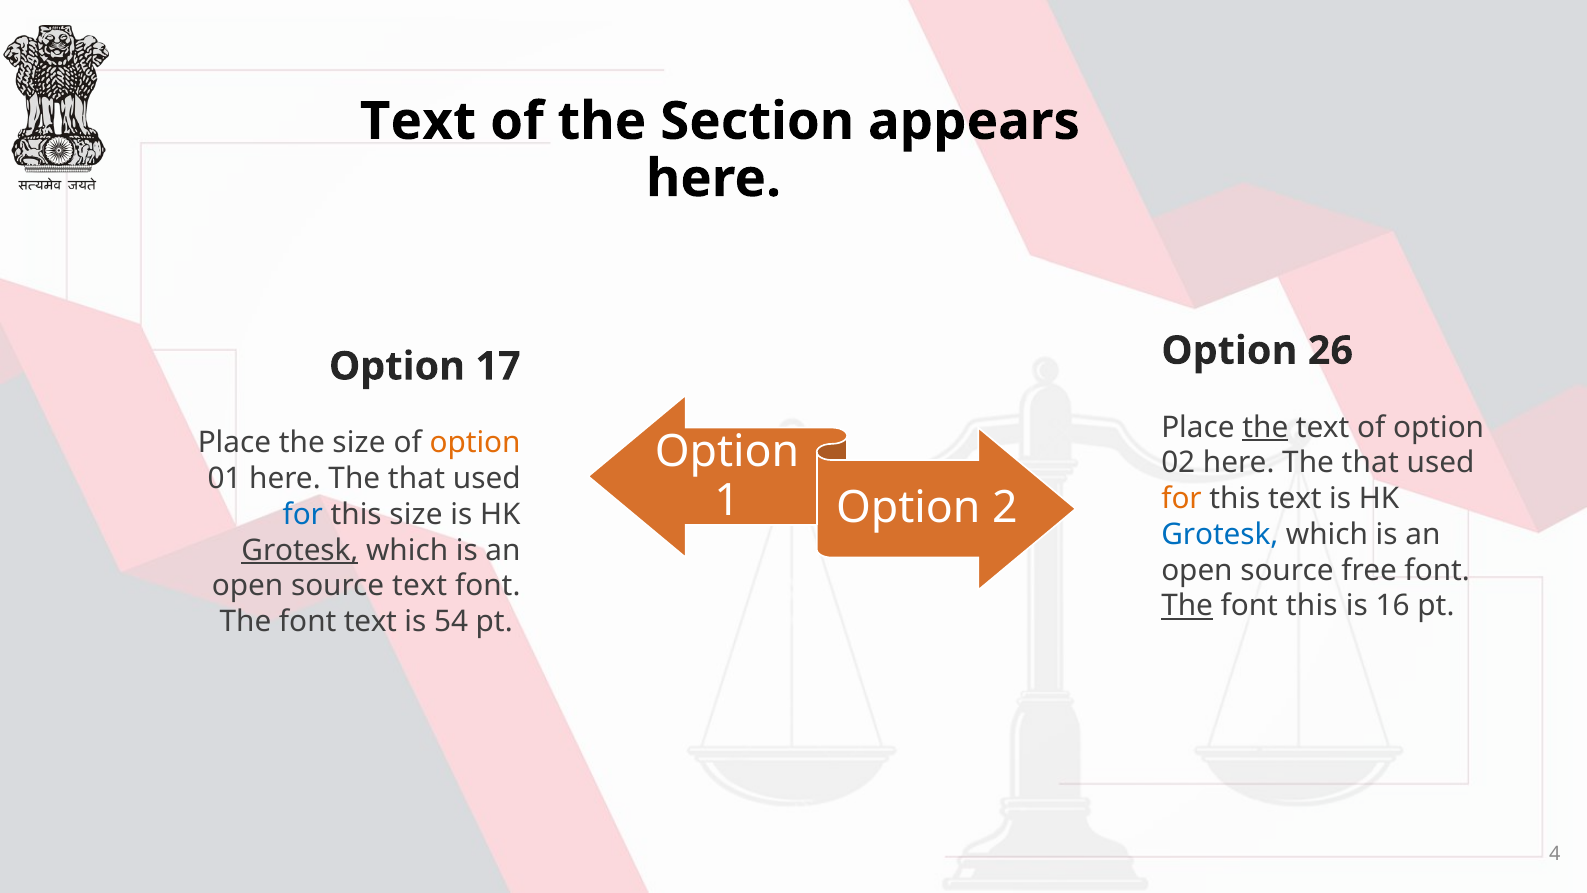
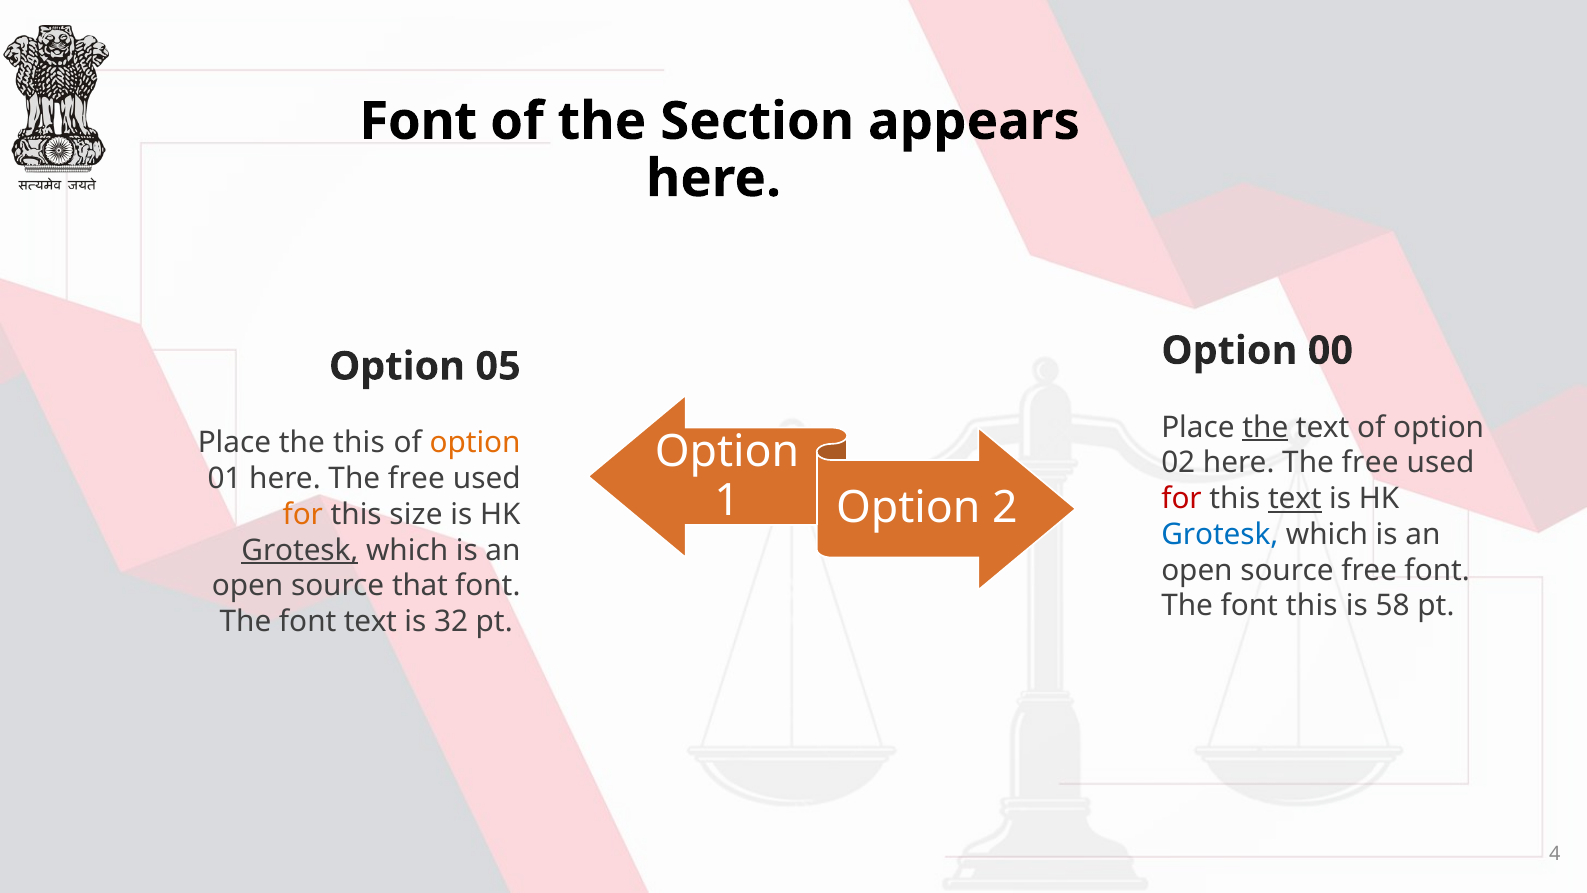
Text: Text -> Font (418, 121)
26: 26 -> 00 (1330, 351)
17: 17 -> 05 (498, 366)
the size: size -> this (359, 443)
02 here The that: that -> free (1370, 463)
01 here The that: that -> free (416, 479)
for colour: orange -> red (1182, 499)
text underline: none -> present (1295, 499)
for colour: blue -> orange (303, 514)
source text: text -> that (420, 586)
The underline: present -> none (1187, 606)
16: 16 -> 58 (1393, 606)
54: 54 -> 32 (451, 621)
